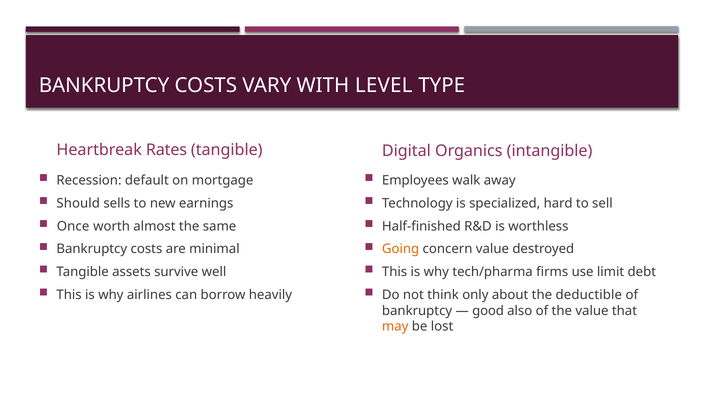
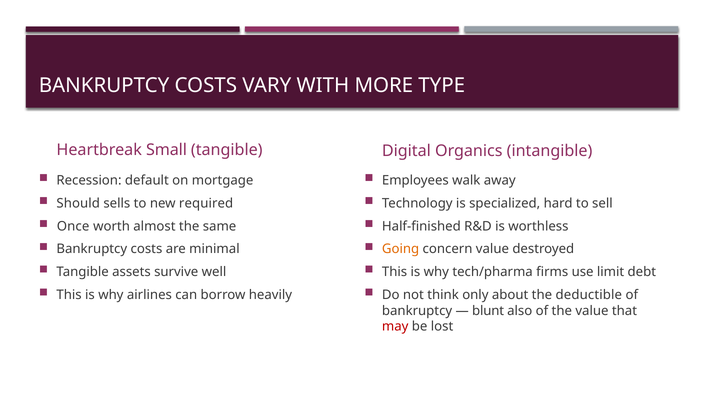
LEVEL: LEVEL -> MORE (384, 86)
Rates: Rates -> Small (166, 150)
earnings: earnings -> required (206, 203)
good: good -> blunt (488, 311)
may colour: orange -> red (395, 327)
